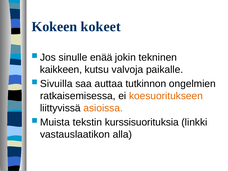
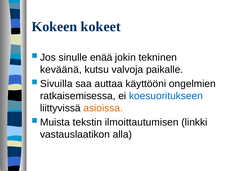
kaikkeen: kaikkeen -> keväänä (61, 69)
tutkinnon: tutkinnon -> käyttööni (146, 84)
koesuoritukseen colour: orange -> blue (166, 96)
kurssisuorituksia: kurssisuorituksia -> ilmoittautumisen (142, 122)
